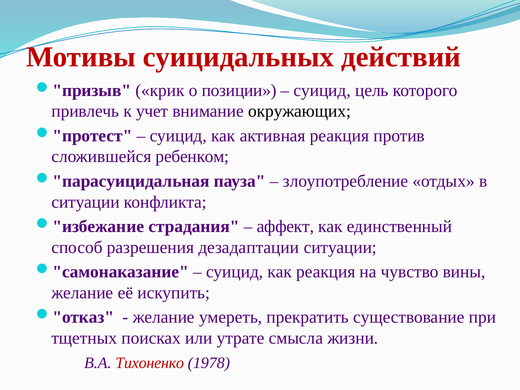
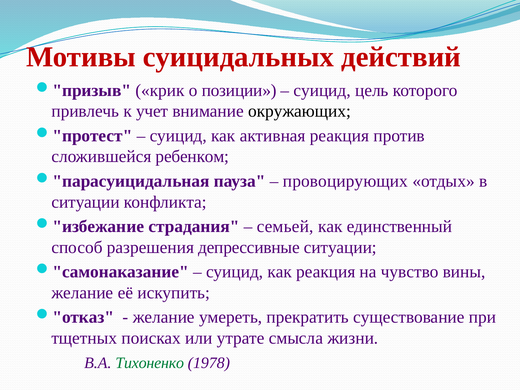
злоупотребление: злоупотребление -> провоцирующих (345, 181)
аффект: аффект -> семьей (285, 226)
дезадаптации: дезадаптации -> депрессивные (249, 247)
Тихоненко colour: red -> green (150, 363)
